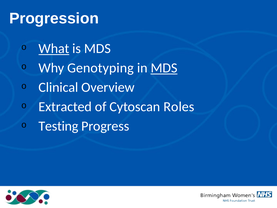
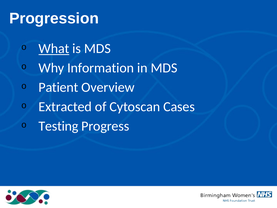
Genotyping: Genotyping -> Information (101, 68)
MDS underline: present -> none (164, 68)
Clinical: Clinical -> Patient (58, 87)
Roles: Roles -> Cases (179, 107)
